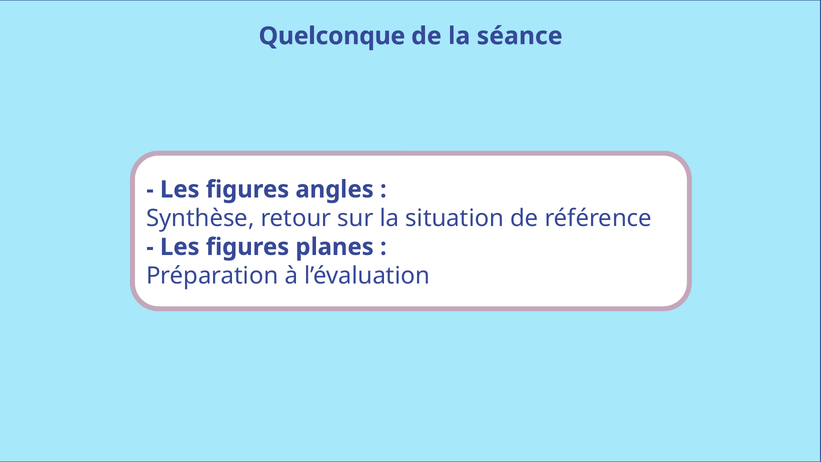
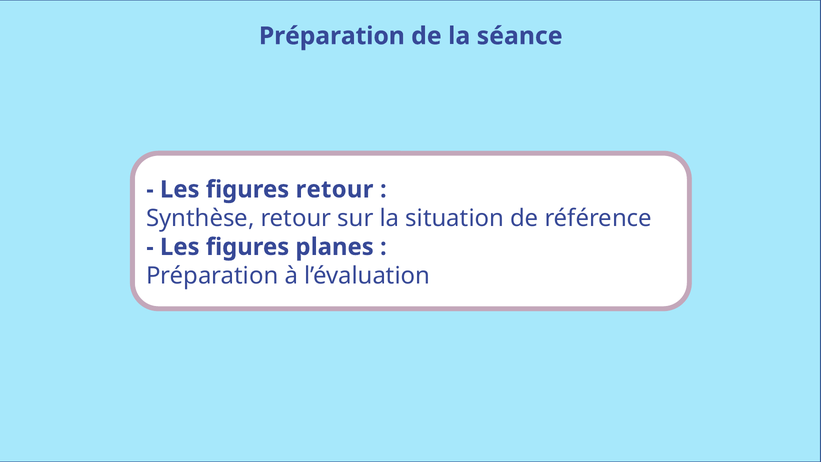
Quelconque: Quelconque -> Préparation (332, 36)
figures angles: angles -> retour (334, 189)
